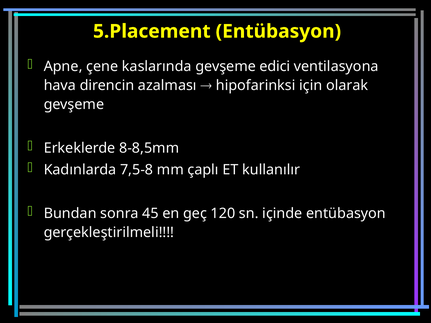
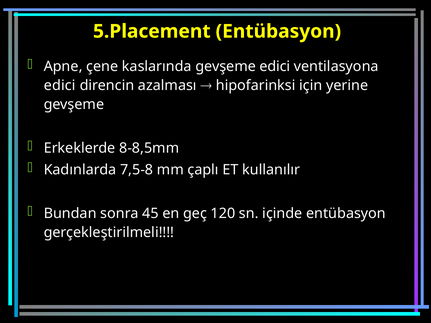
hava: hava -> edici (60, 85)
olarak: olarak -> yerine (347, 85)
